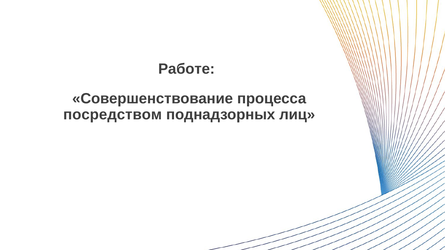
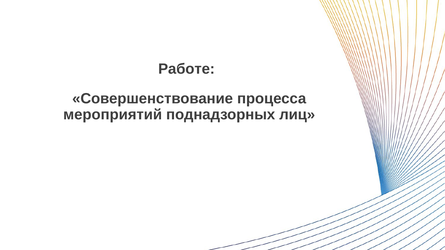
посредством: посредством -> мероприятий (113, 115)
